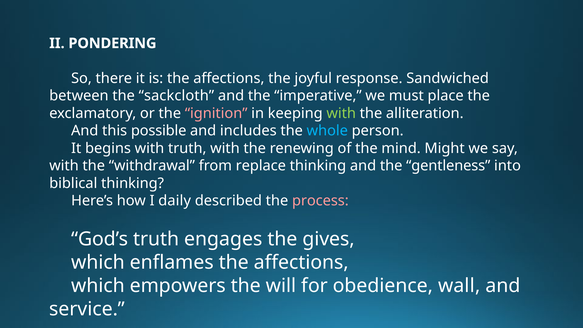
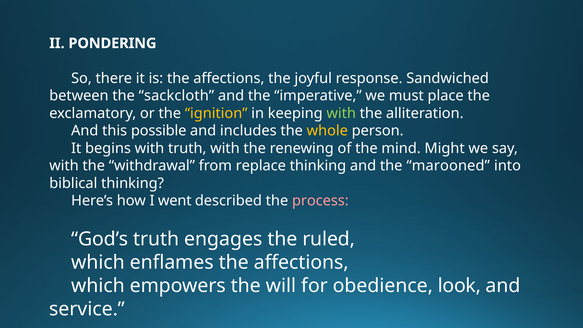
ignition colour: pink -> yellow (216, 113)
whole colour: light blue -> yellow (327, 131)
gentleness: gentleness -> marooned (448, 166)
daily: daily -> went (175, 201)
gives: gives -> ruled (329, 239)
wall: wall -> look (459, 286)
